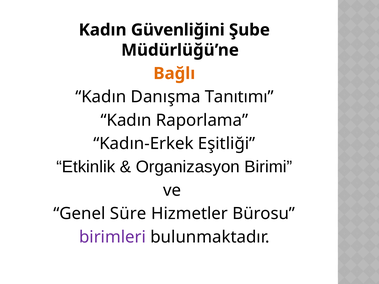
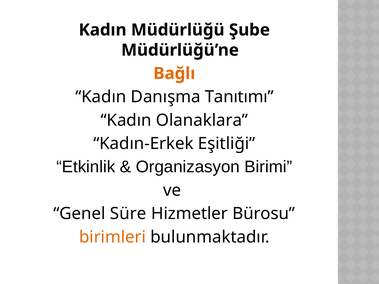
Güvenliğini: Güvenliğini -> Müdürlüğü (178, 30)
Raporlama: Raporlama -> Olanaklara (202, 120)
birimleri colour: purple -> orange (113, 237)
